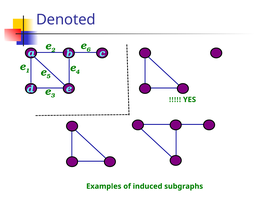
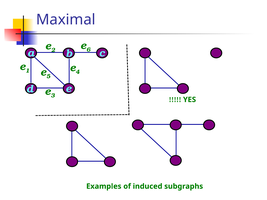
Denoted: Denoted -> Maximal (66, 20)
